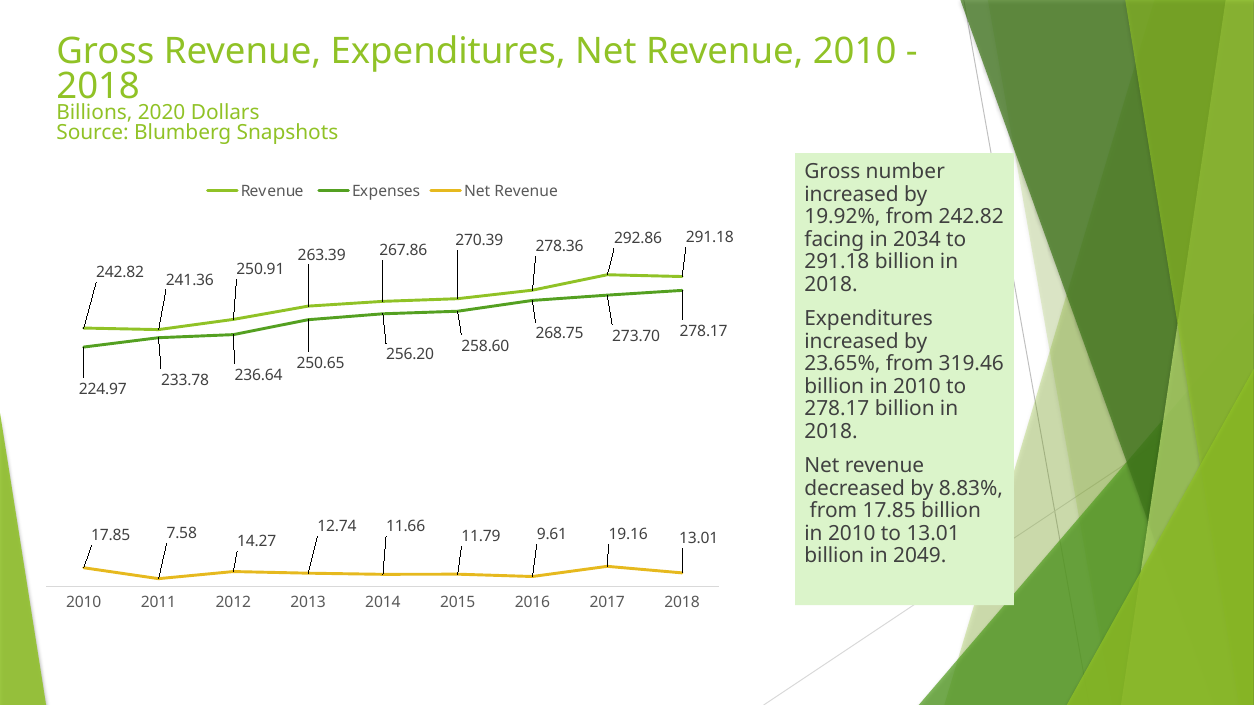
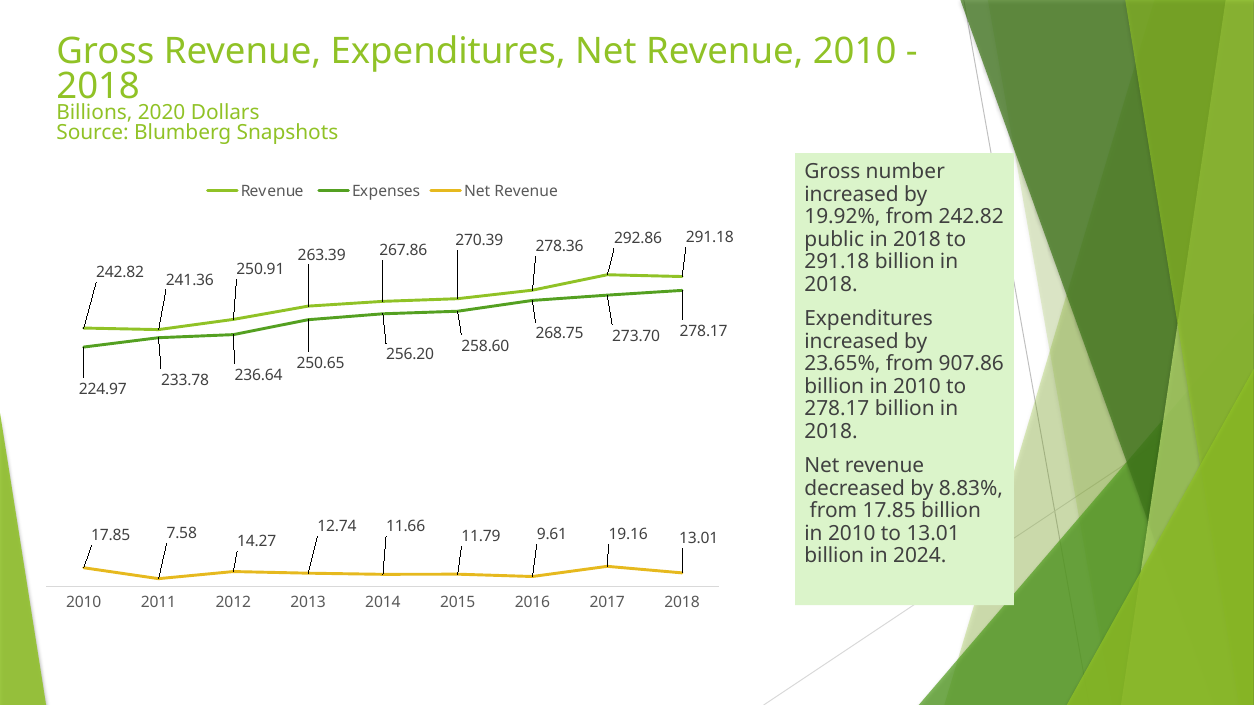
facing: facing -> public (834, 239)
2034: 2034 -> 2018 (917, 239)
319.46: 319.46 -> 907.86 (971, 364)
2049: 2049 -> 2024 (920, 556)
